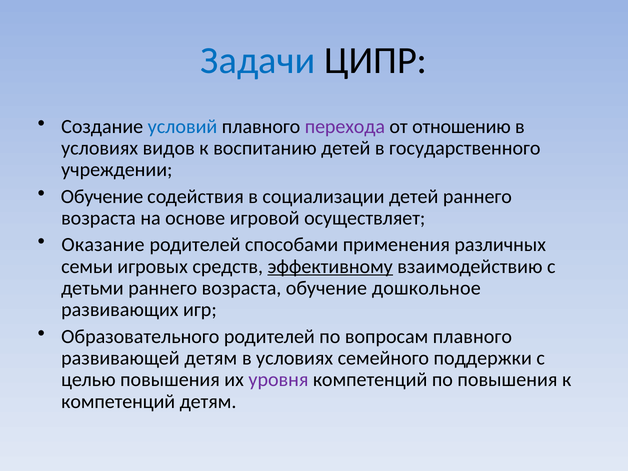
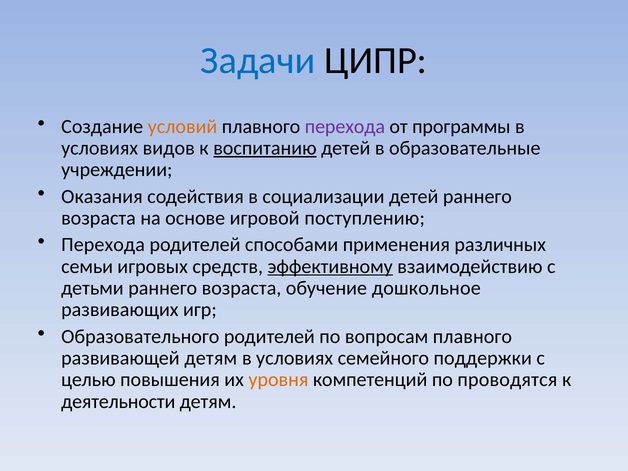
условий colour: blue -> orange (182, 126)
отношению: отношению -> программы (461, 126)
воспитанию underline: none -> present (265, 148)
государственного: государственного -> образовательные (465, 148)
Обучение: Обучение -> Оказания (102, 196)
осуществляет: осуществляет -> поступлению (365, 218)
Оказание: Оказание -> Перехода (103, 245)
уровня colour: purple -> orange (278, 380)
по повышения: повышения -> проводятся (507, 380)
компетенций: компетенций -> деятельности (118, 401)
